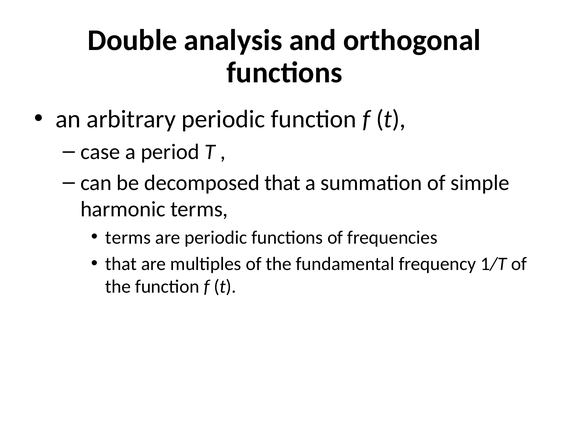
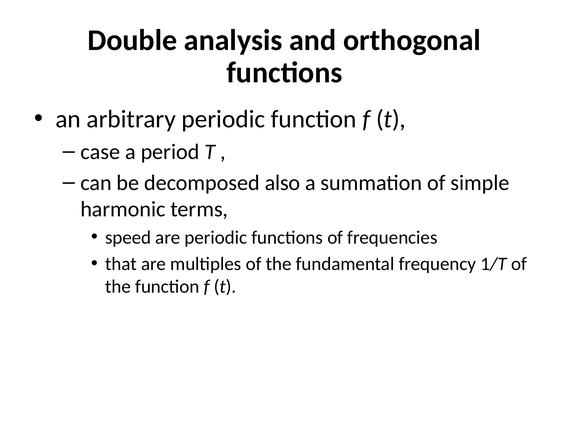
decomposed that: that -> also (282, 183)
terms: terms -> speed (128, 238)
